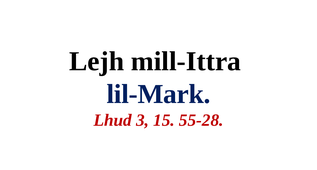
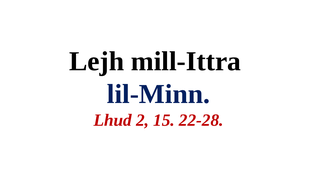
lil-Mark: lil-Mark -> lil-Minn (158, 95)
3: 3 -> 2 (142, 121)
55-28: 55-28 -> 22-28 (201, 121)
